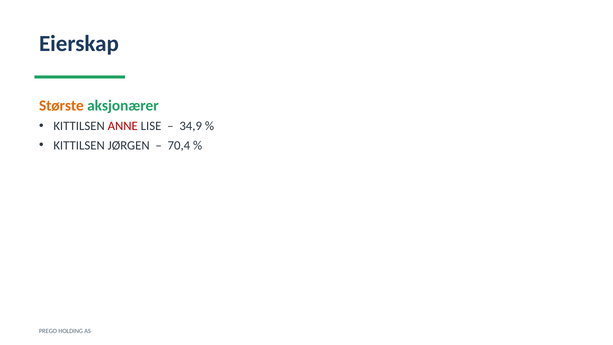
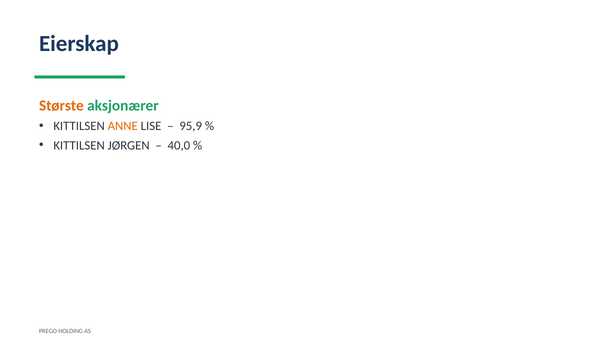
ANNE colour: red -> orange (123, 126)
34,9: 34,9 -> 95,9 (191, 126)
70,4: 70,4 -> 40,0 (179, 145)
